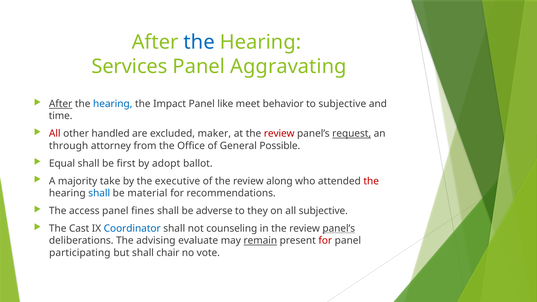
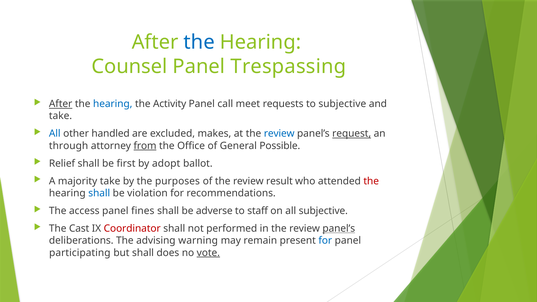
Services: Services -> Counsel (129, 67)
Aggravating: Aggravating -> Trespassing (288, 67)
Impact: Impact -> Activity (170, 104)
like: like -> call (225, 104)
behavior: behavior -> requests (283, 104)
time: time -> take (61, 116)
All colour: red -> blue (55, 134)
maker: maker -> makes (214, 134)
review colour: red -> blue (279, 134)
from underline: none -> present (145, 146)
Equal: Equal -> Relief (62, 163)
executive: executive -> purposes (177, 181)
along: along -> result (279, 181)
material: material -> violation (147, 193)
they: they -> staff (258, 211)
Coordinator colour: blue -> red (132, 229)
counseling: counseling -> performed (232, 229)
evaluate: evaluate -> warning (198, 241)
remain underline: present -> none (260, 241)
for colour: red -> blue (325, 241)
chair: chair -> does (168, 253)
vote underline: none -> present (208, 253)
